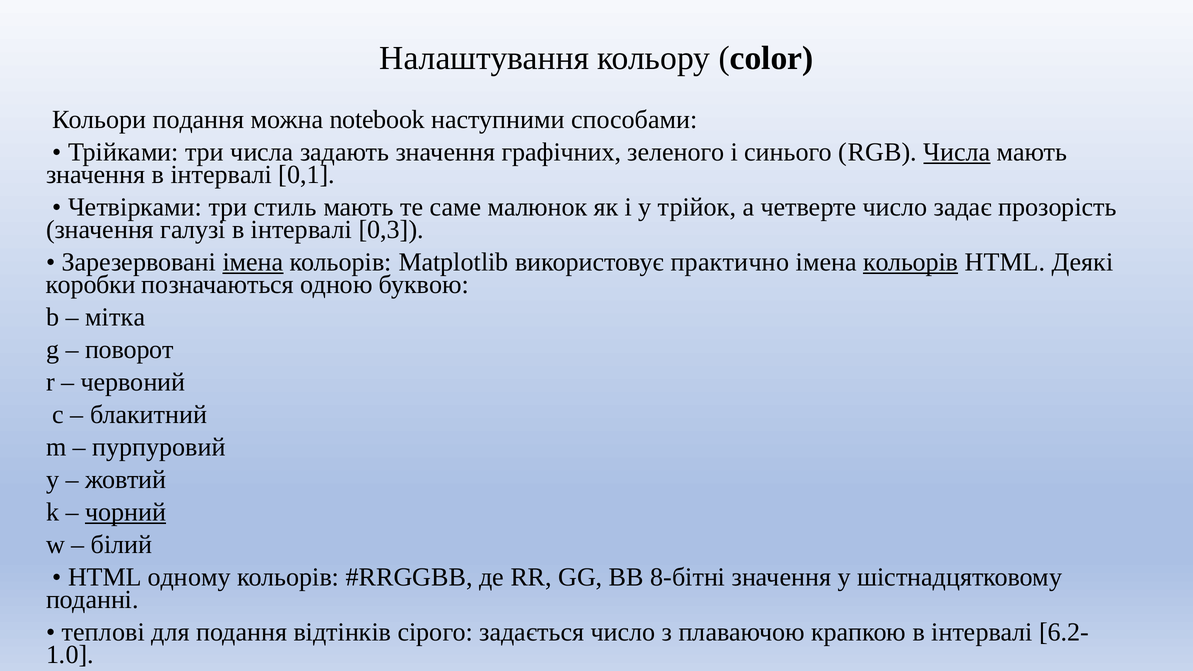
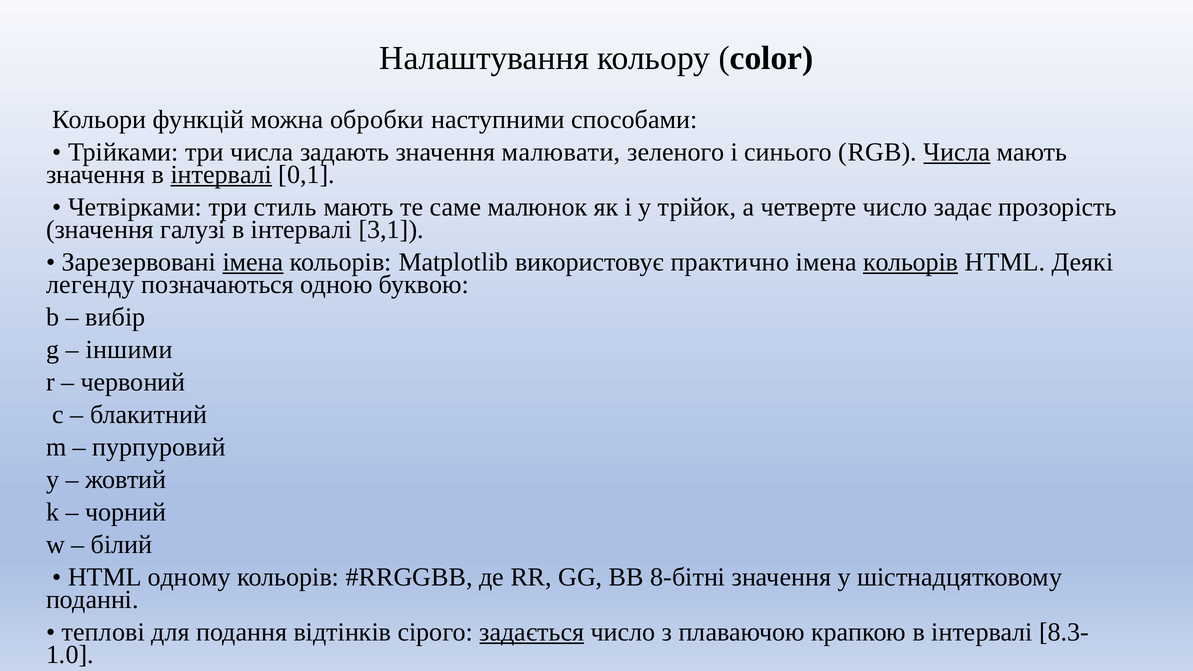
Кольори подання: подання -> функцій (198, 120)
notebook: notebook -> обробки (377, 120)
графічних: графічних -> малювати (561, 152)
інтервалі underline: none -> present (221, 175)
0,3: 0,3 -> 3,1 (391, 230)
коробки: коробки -> легенду (90, 285)
мітка: мітка -> вибір (115, 317)
поворот: поворот -> іншими (129, 350)
чорний underline: present -> none (126, 512)
задається underline: none -> present (532, 632)
6.2-: 6.2- -> 8.3- (1064, 632)
